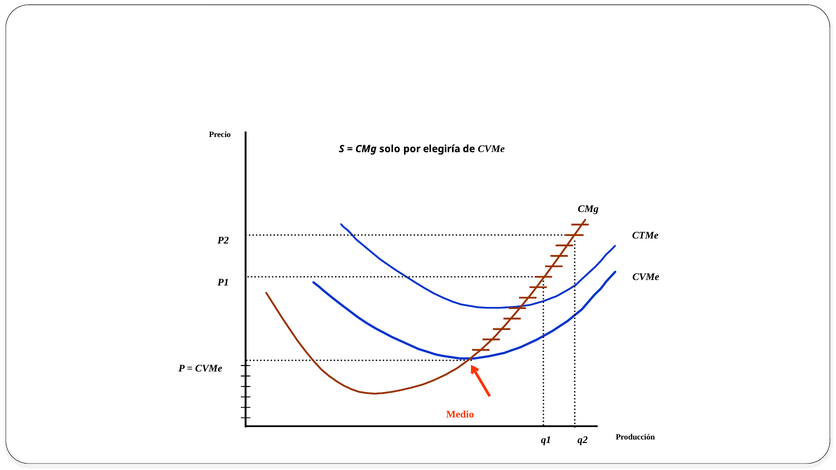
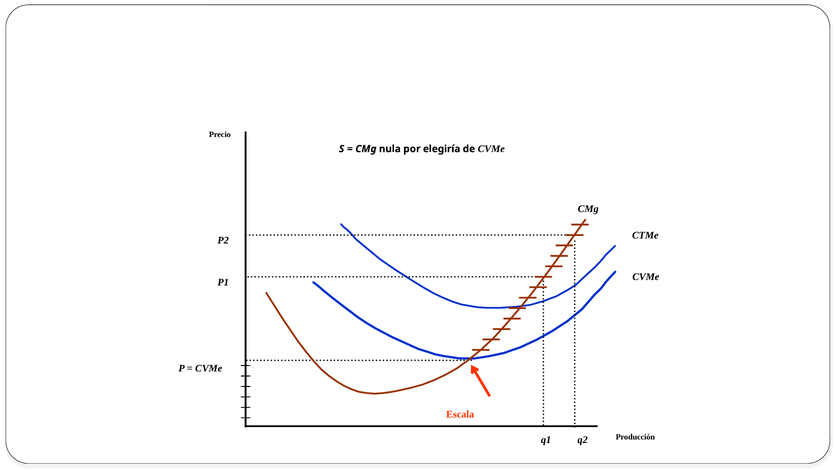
solo: solo -> nula (390, 149)
Medio: Medio -> Escala (460, 415)
